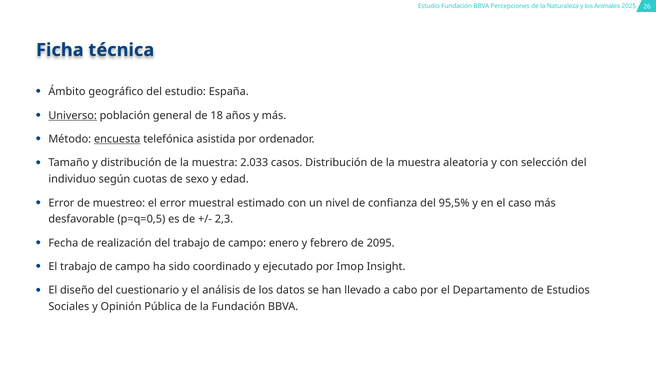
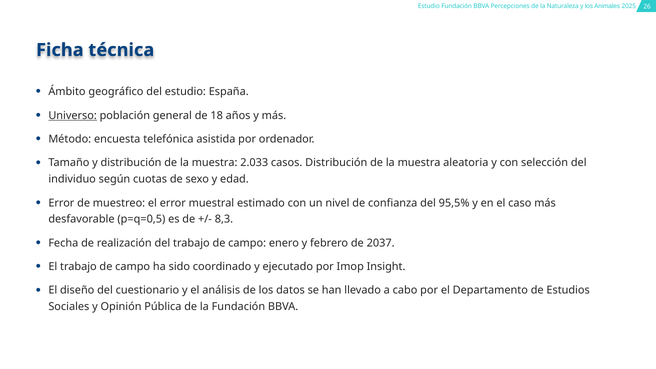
encuesta underline: present -> none (117, 139)
2,3: 2,3 -> 8,3 (224, 219)
2095: 2095 -> 2037 (381, 243)
